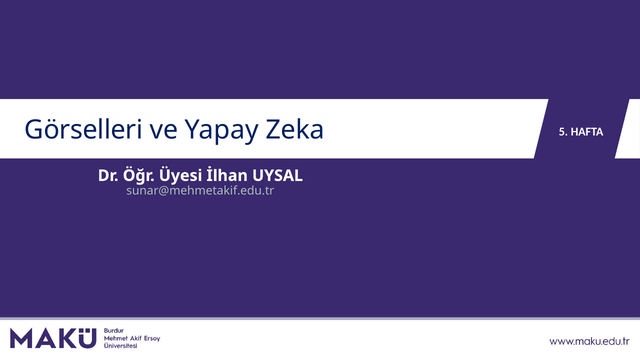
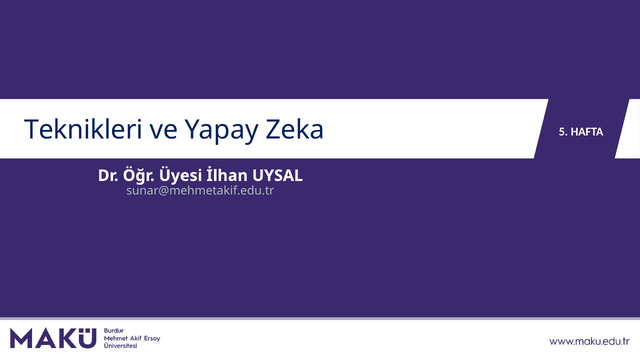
Görselleri: Görselleri -> Teknikleri (84, 130)
